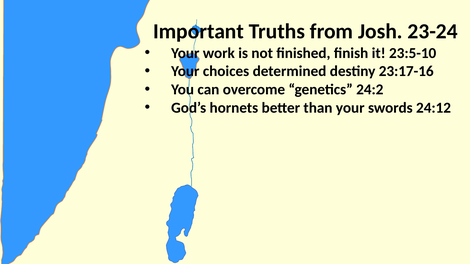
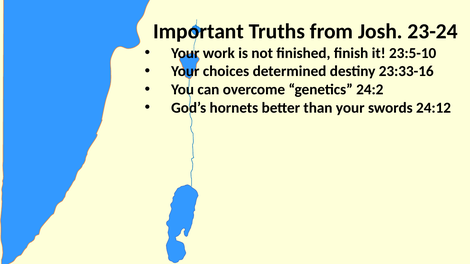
23:17-16: 23:17-16 -> 23:33-16 (406, 71)
